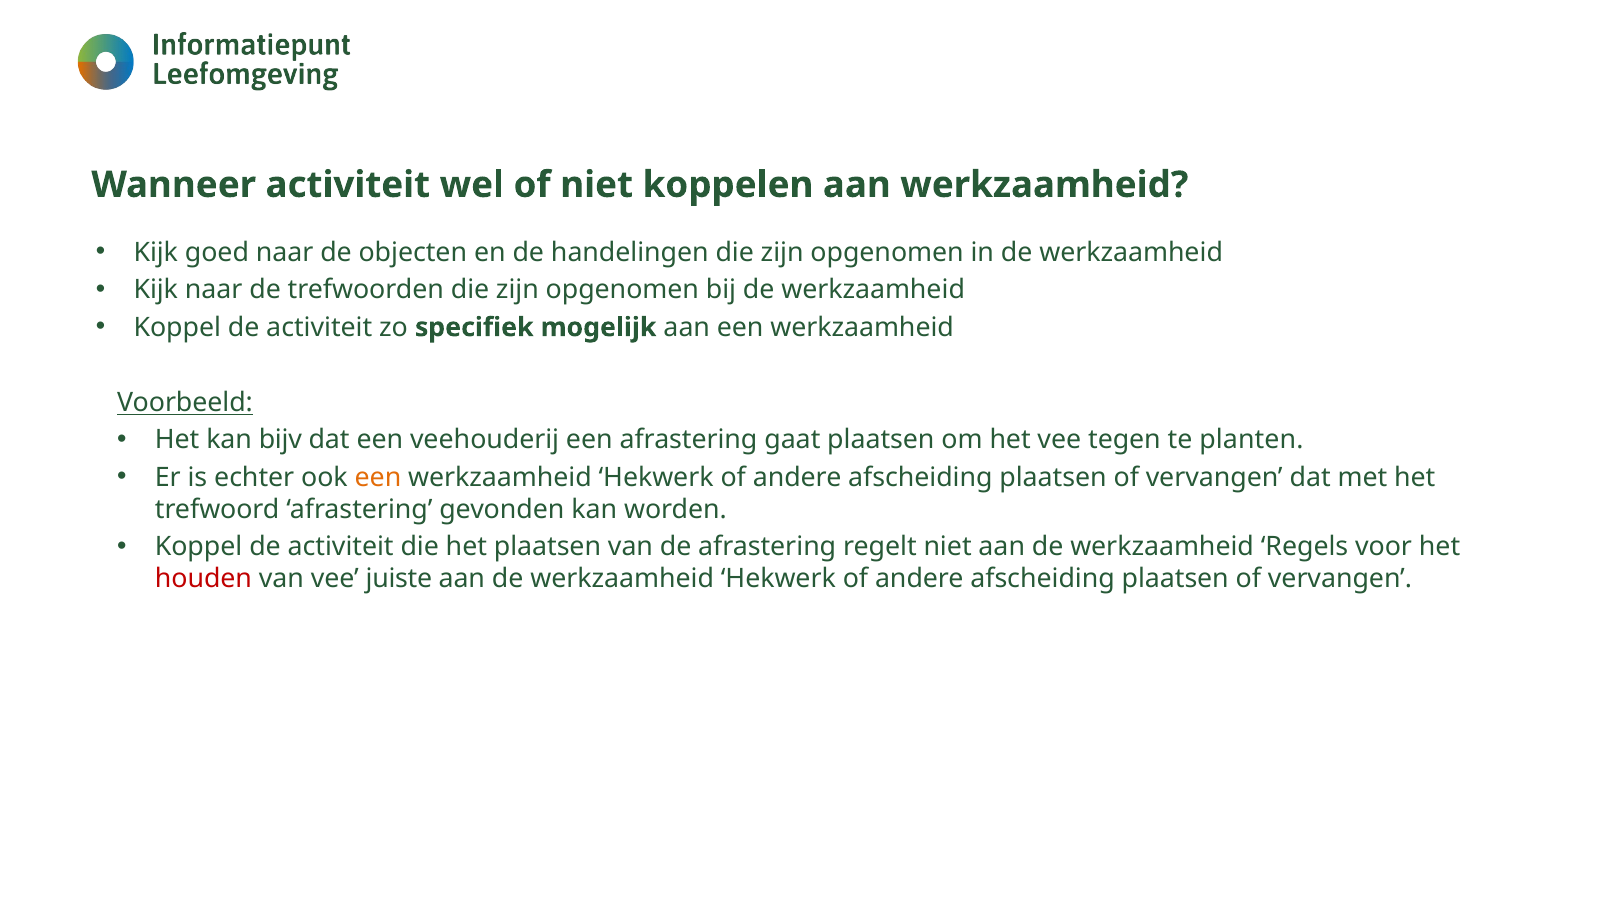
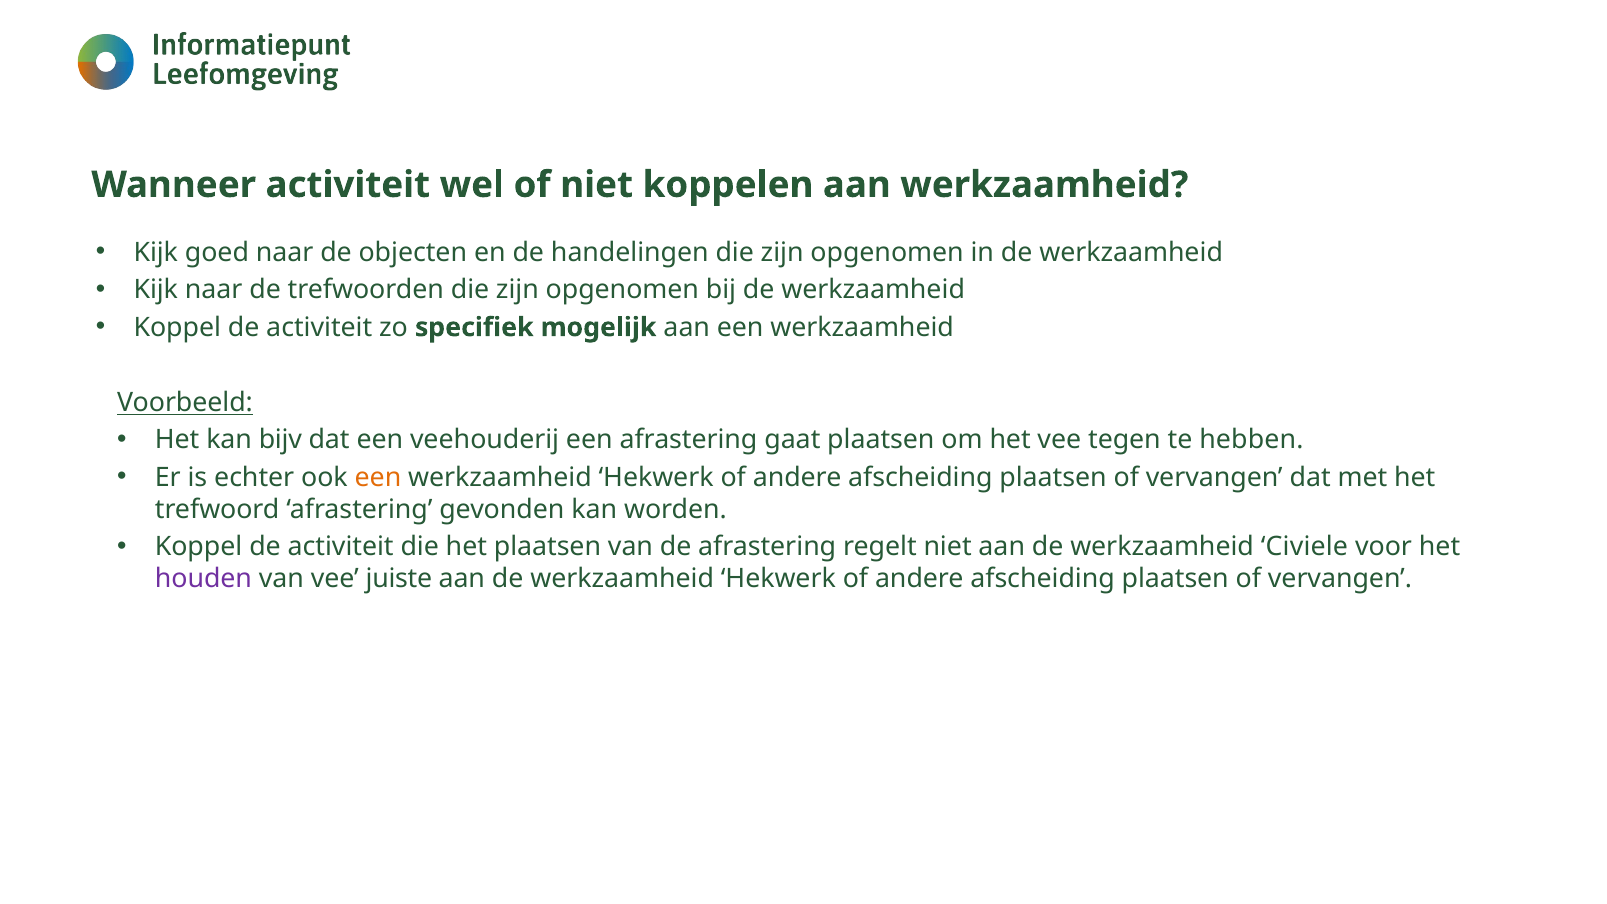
planten: planten -> hebben (1251, 440)
Regels: Regels -> Civiele (1304, 547)
houden colour: red -> purple (203, 579)
